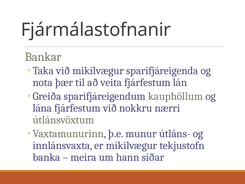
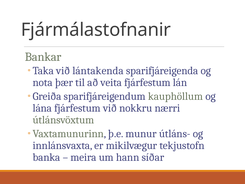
við mikilvægur: mikilvægur -> lántakenda (98, 71)
